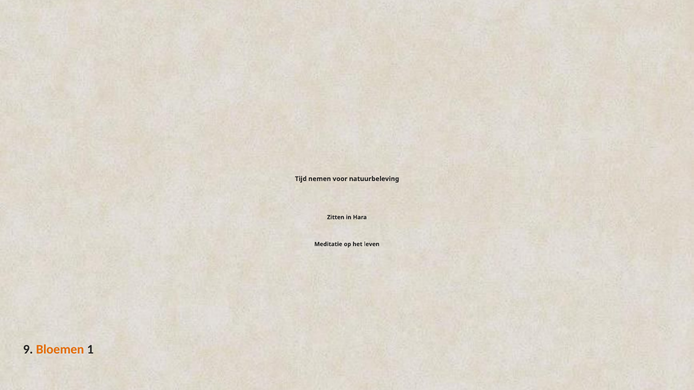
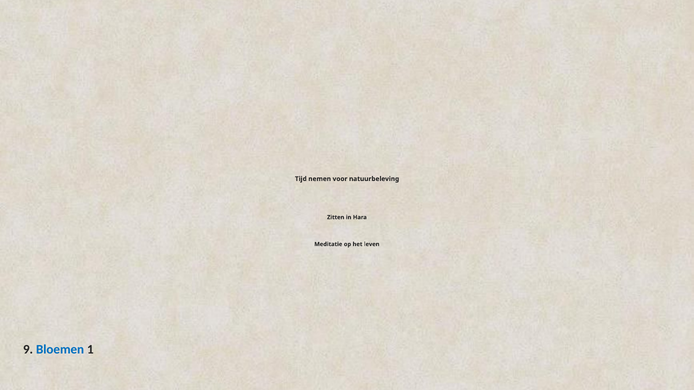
Bloemen colour: orange -> blue (60, 350)
